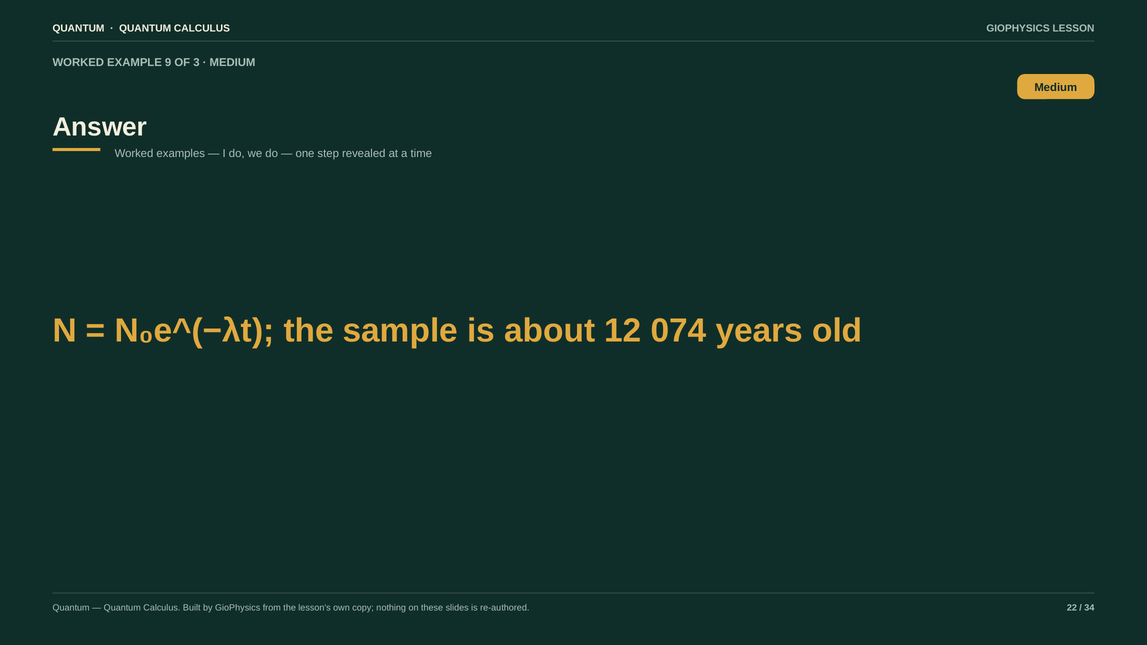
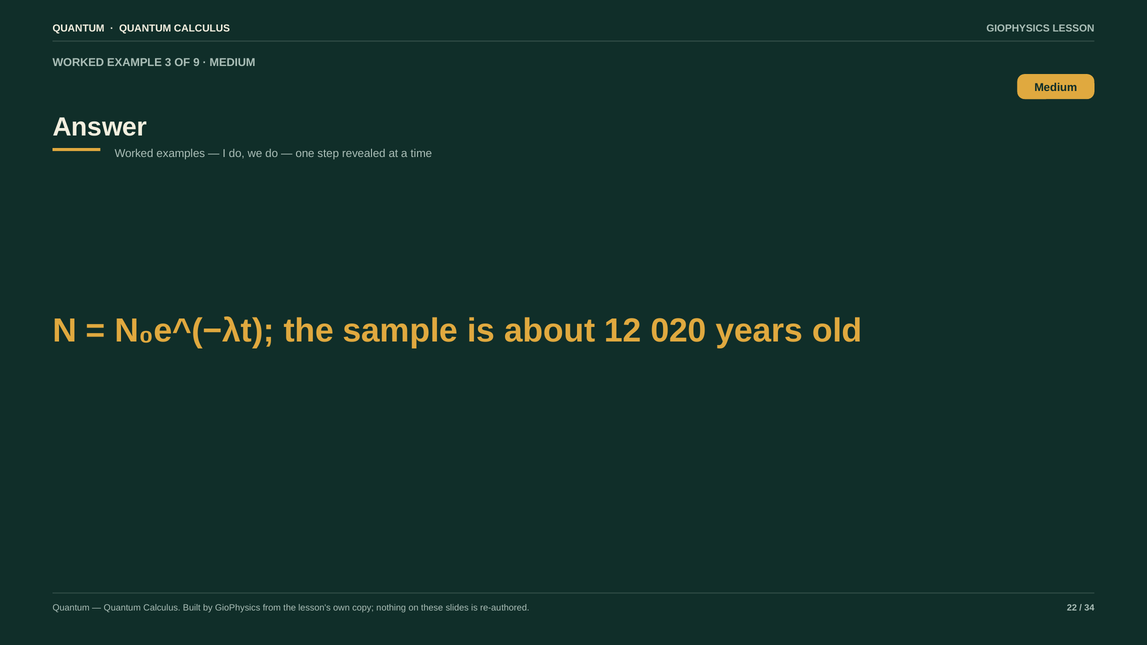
9: 9 -> 3 (168, 63)
3: 3 -> 9 (196, 63)
074: 074 -> 020 (679, 331)
